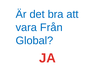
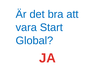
Från: Från -> Start (51, 27)
